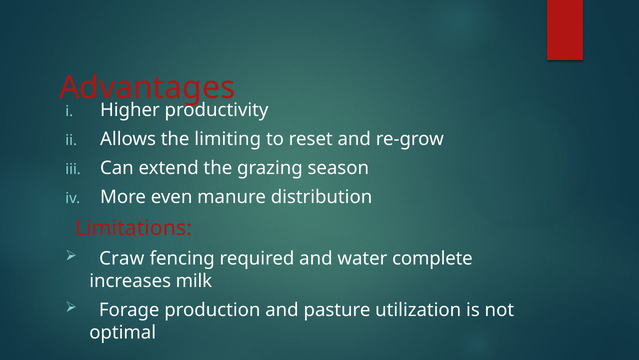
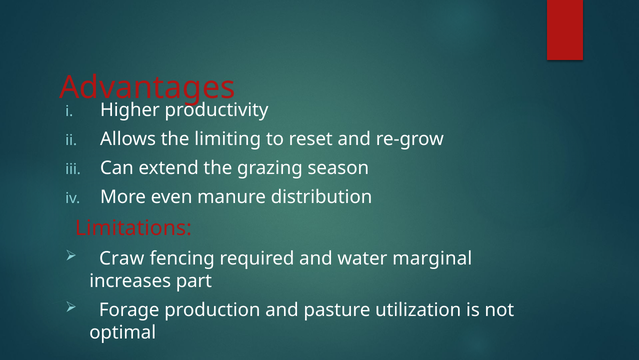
complete: complete -> marginal (432, 258)
milk: milk -> part (194, 280)
